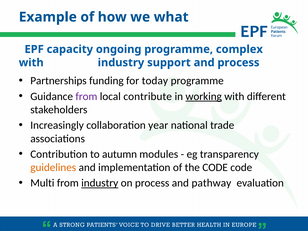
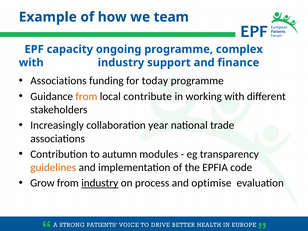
what: what -> team (171, 17)
and process: process -> finance (238, 63)
Partnerships: Partnerships -> Associations (58, 81)
from colour: purple -> orange (86, 96)
working underline: present -> none (204, 96)
the CODE: CODE -> EPFIA (215, 168)
Multi: Multi -> Grow (42, 183)
pathway: pathway -> optimise (211, 183)
